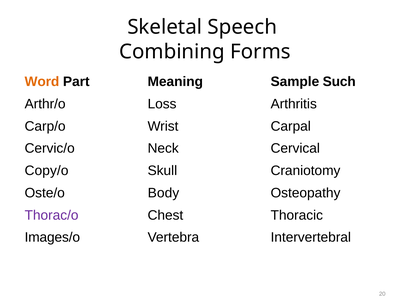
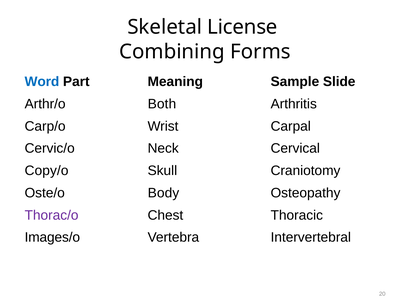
Speech: Speech -> License (242, 27)
Word colour: orange -> blue (42, 82)
Such: Such -> Slide (339, 82)
Loss: Loss -> Both (162, 104)
